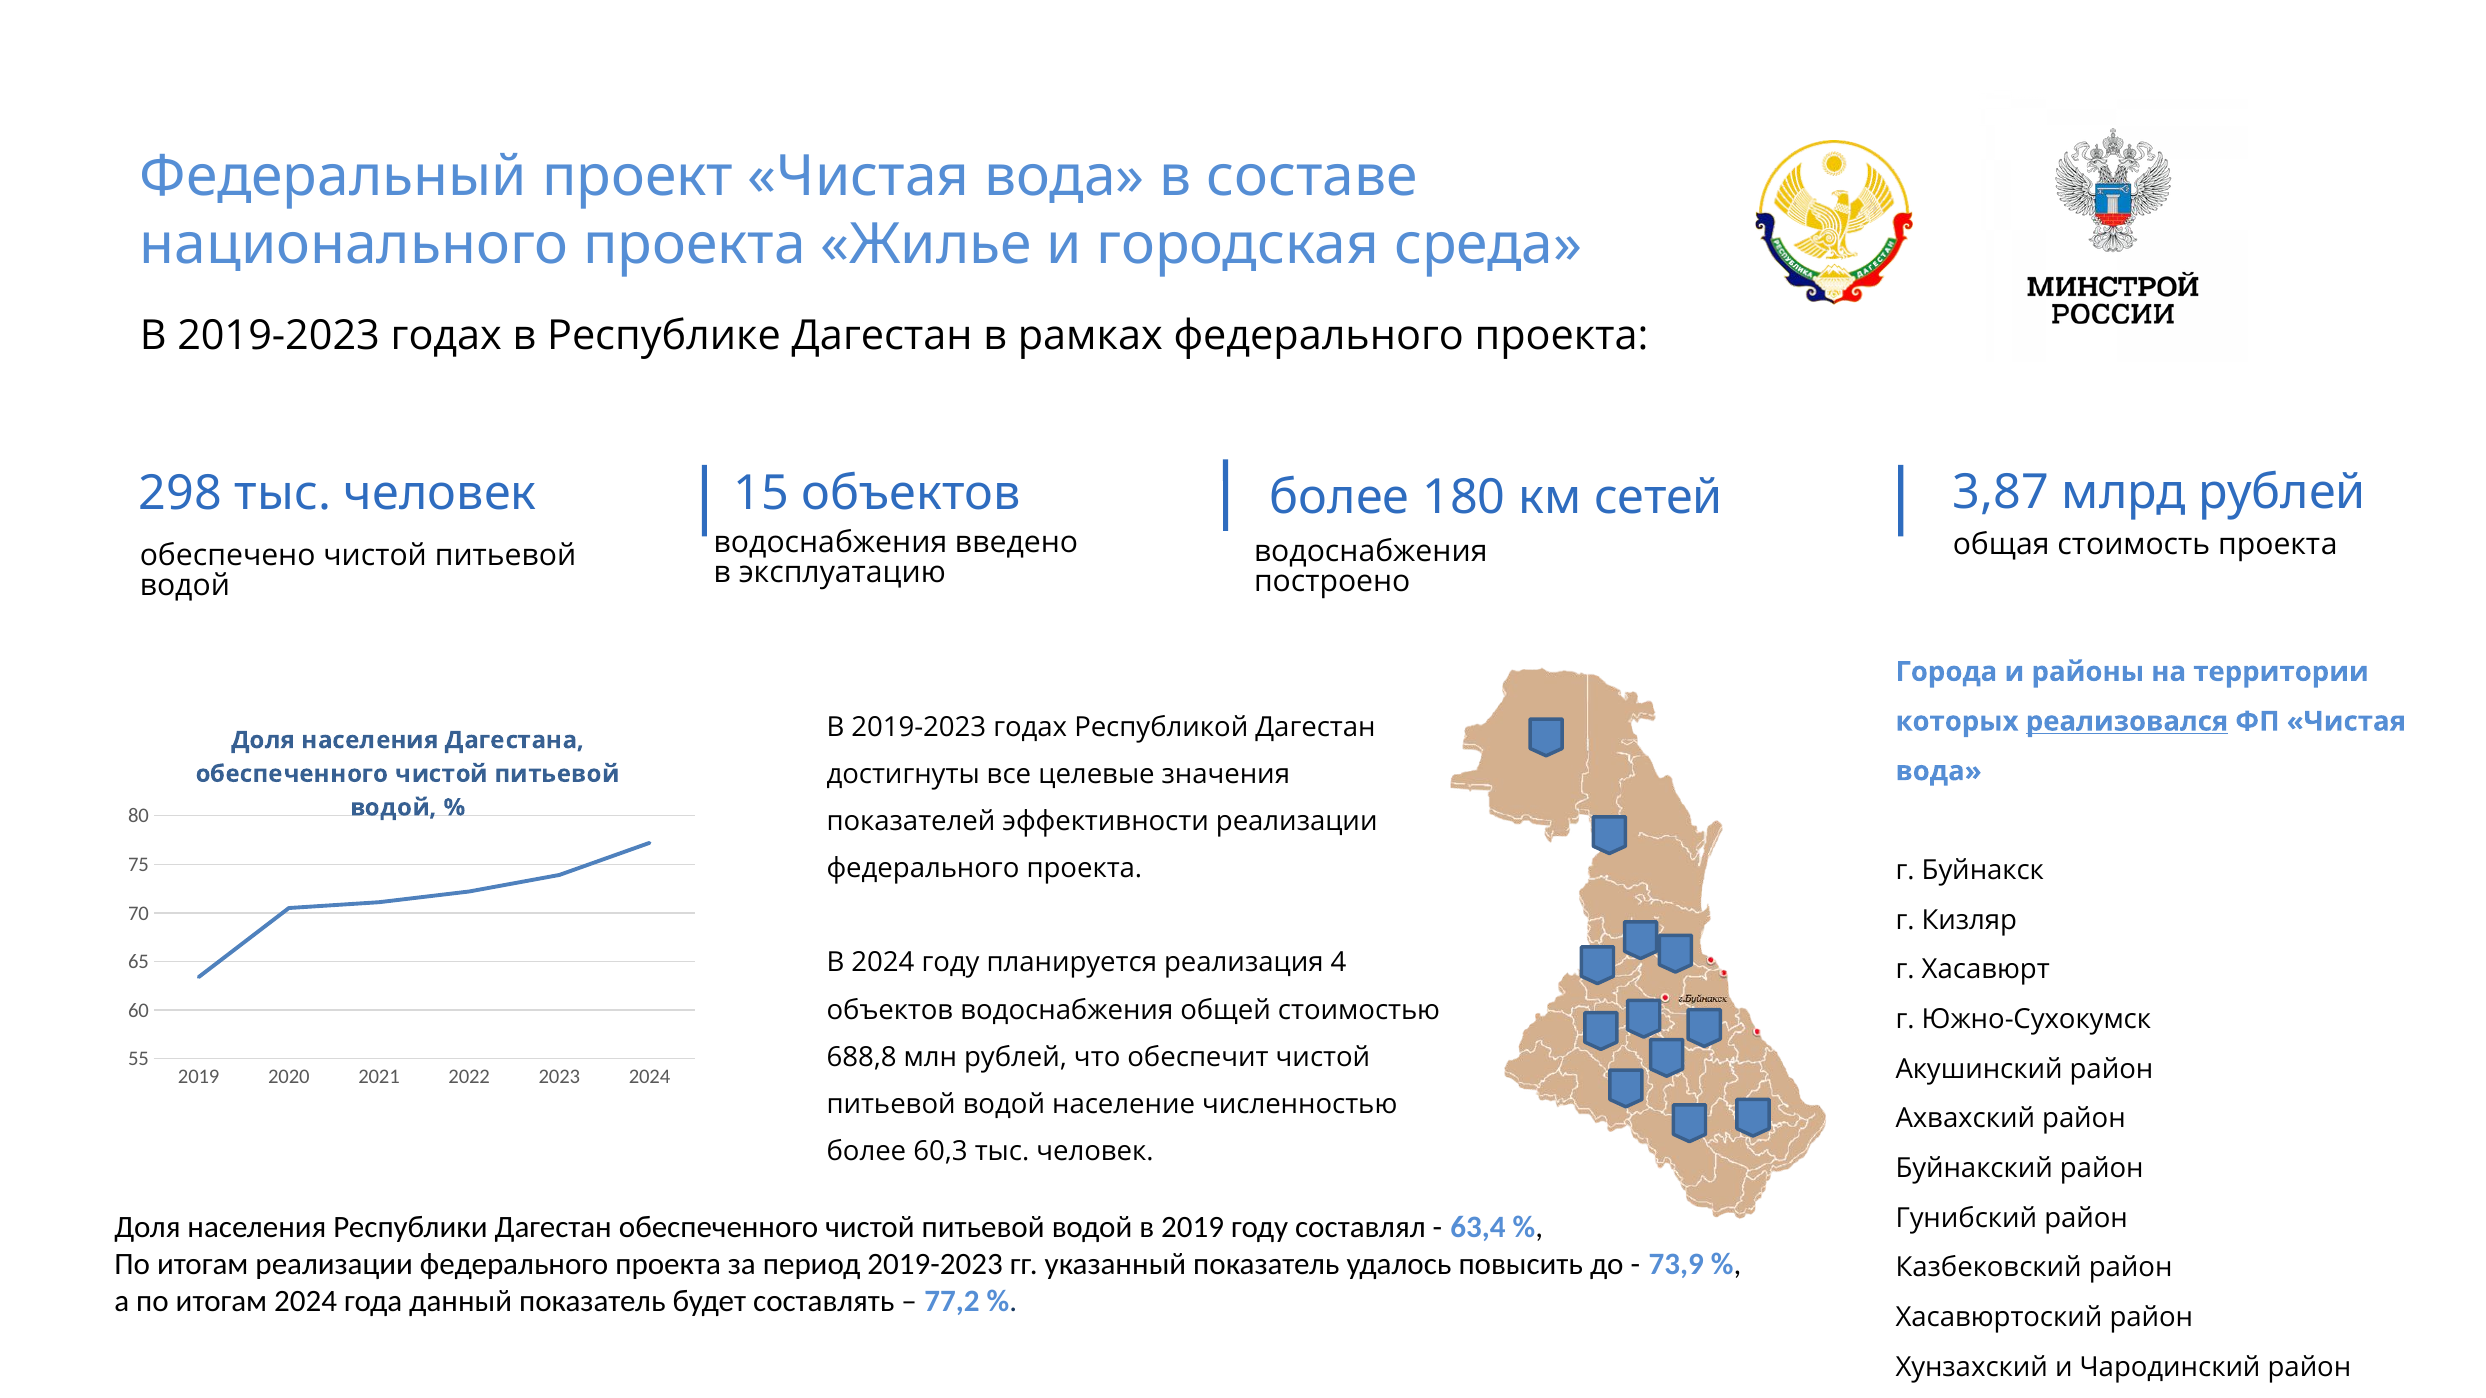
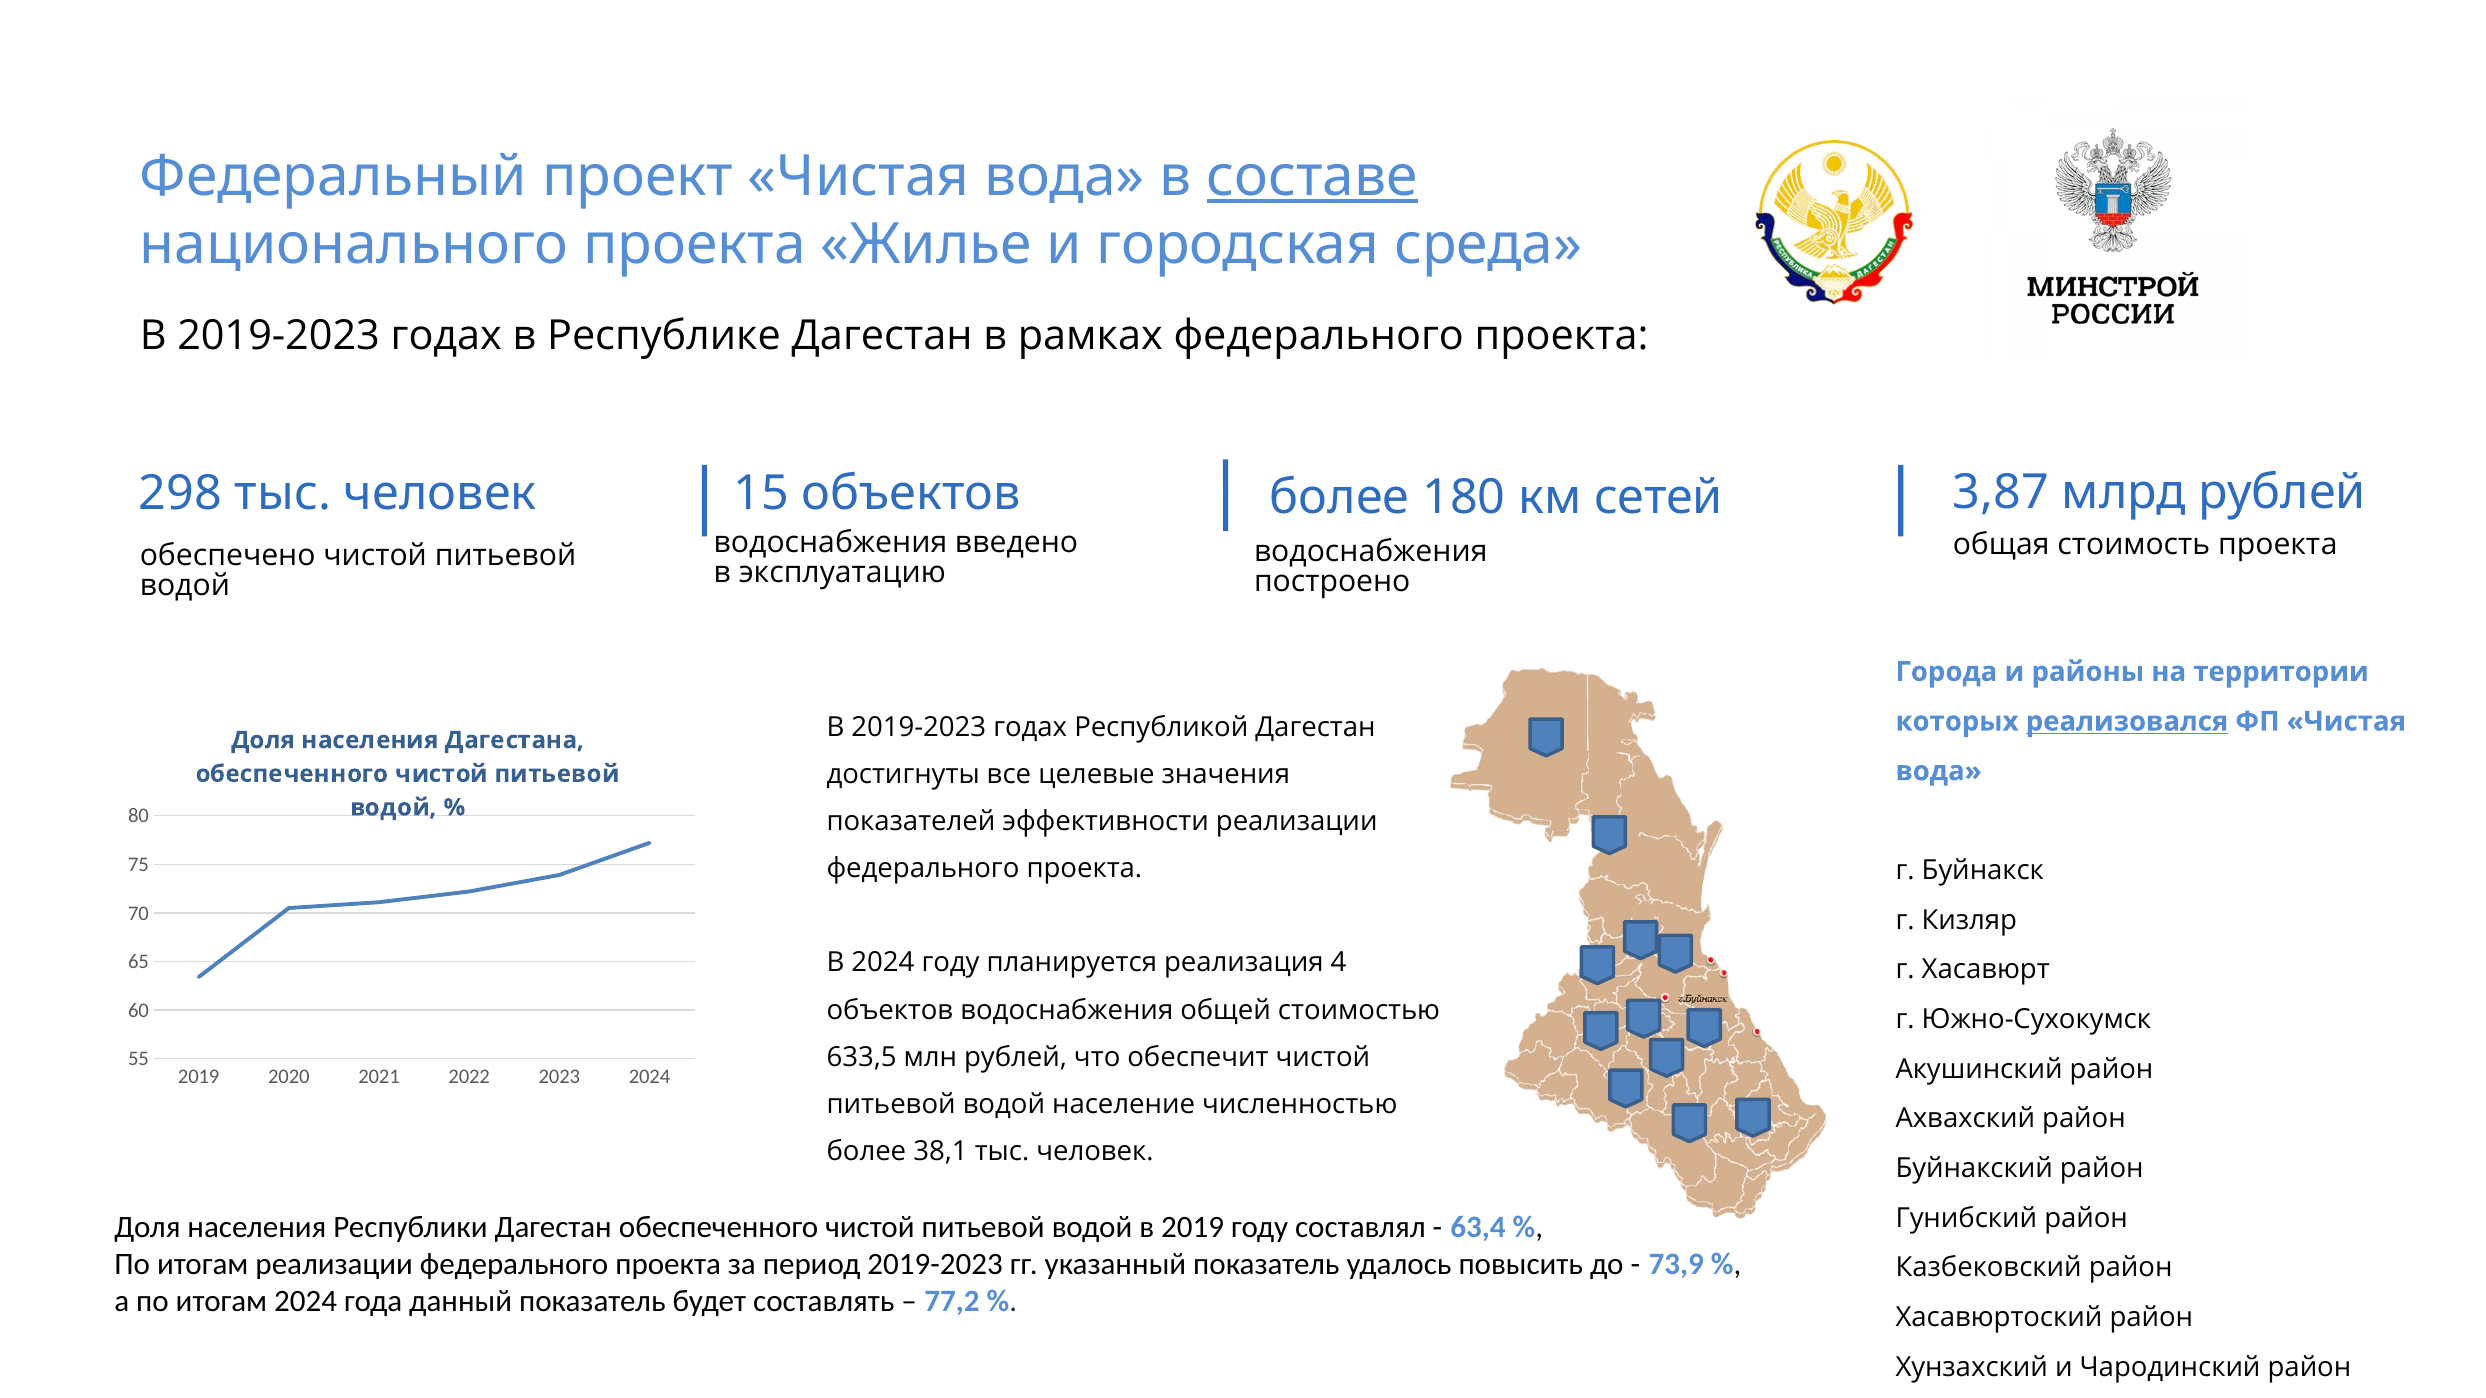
составе underline: none -> present (1312, 177)
688,8: 688,8 -> 633,5 (862, 1057)
60,3: 60,3 -> 38,1 (941, 1152)
